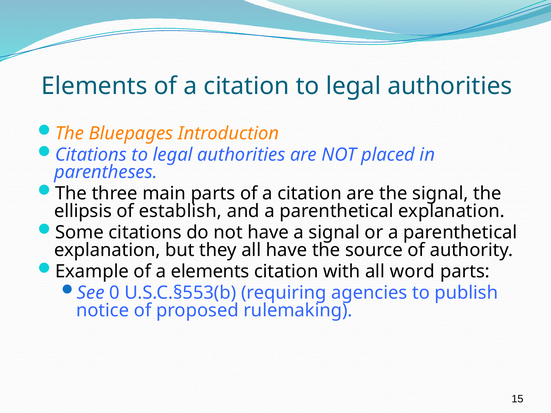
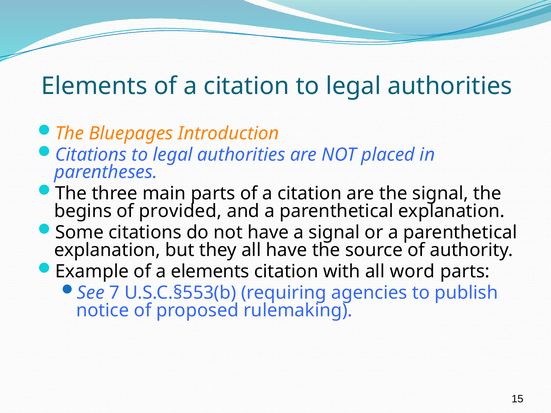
ellipsis: ellipsis -> begins (83, 211)
establish: establish -> provided (180, 211)
0: 0 -> 7 (115, 293)
